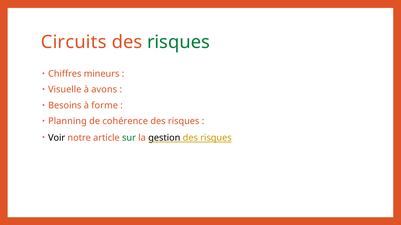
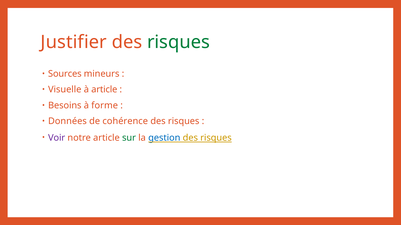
Circuits: Circuits -> Justifier (74, 42)
Chiffres: Chiffres -> Sources (65, 74)
à avons: avons -> article (104, 90)
Planning: Planning -> Données (67, 121)
Voir colour: black -> purple (57, 138)
gestion colour: black -> blue (164, 138)
